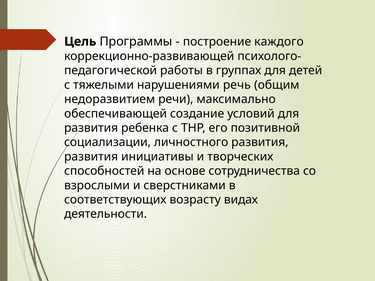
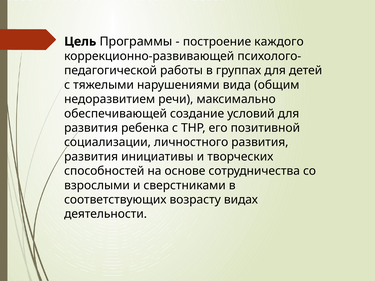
речь: речь -> вида (237, 85)
